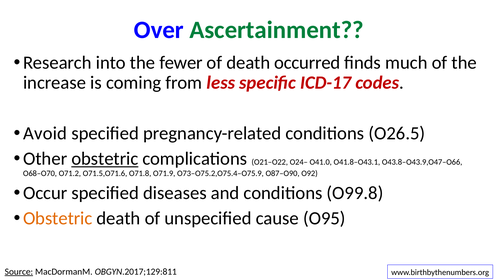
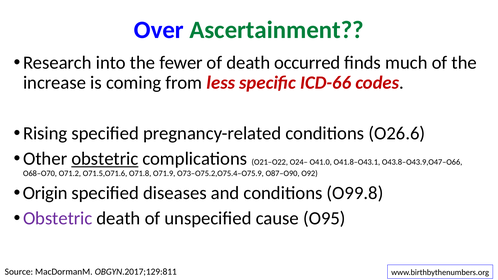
ICD-17: ICD-17 -> ICD-66 (326, 83)
Avoid: Avoid -> Rising (45, 134)
O26.5: O26.5 -> O26.6 (397, 134)
Occur: Occur -> Origin (45, 193)
Obstetric colour: orange -> purple (58, 219)
Source underline: present -> none (19, 272)
